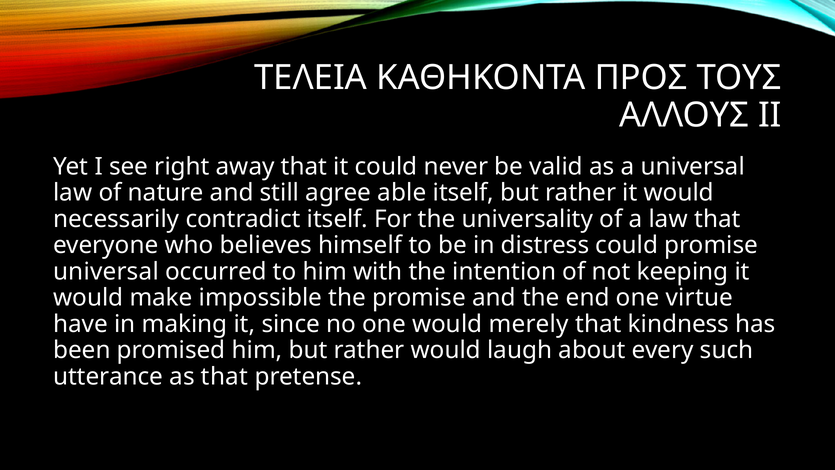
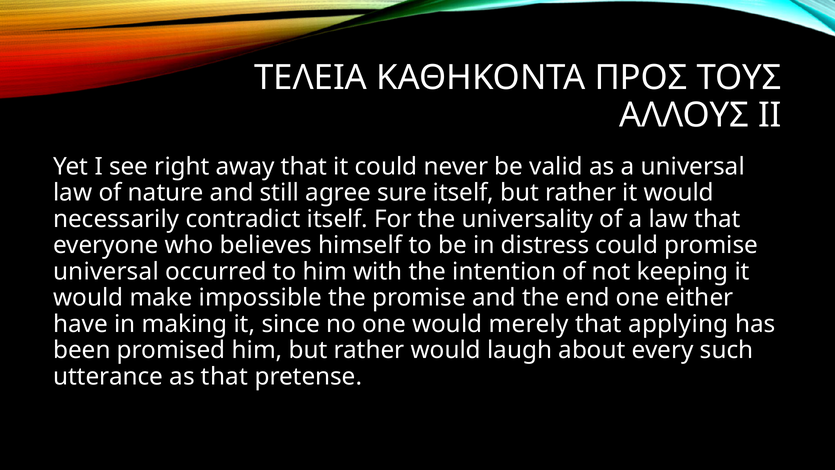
able: able -> sure (402, 193)
virtue: virtue -> either (699, 298)
kindness: kindness -> applying (678, 324)
